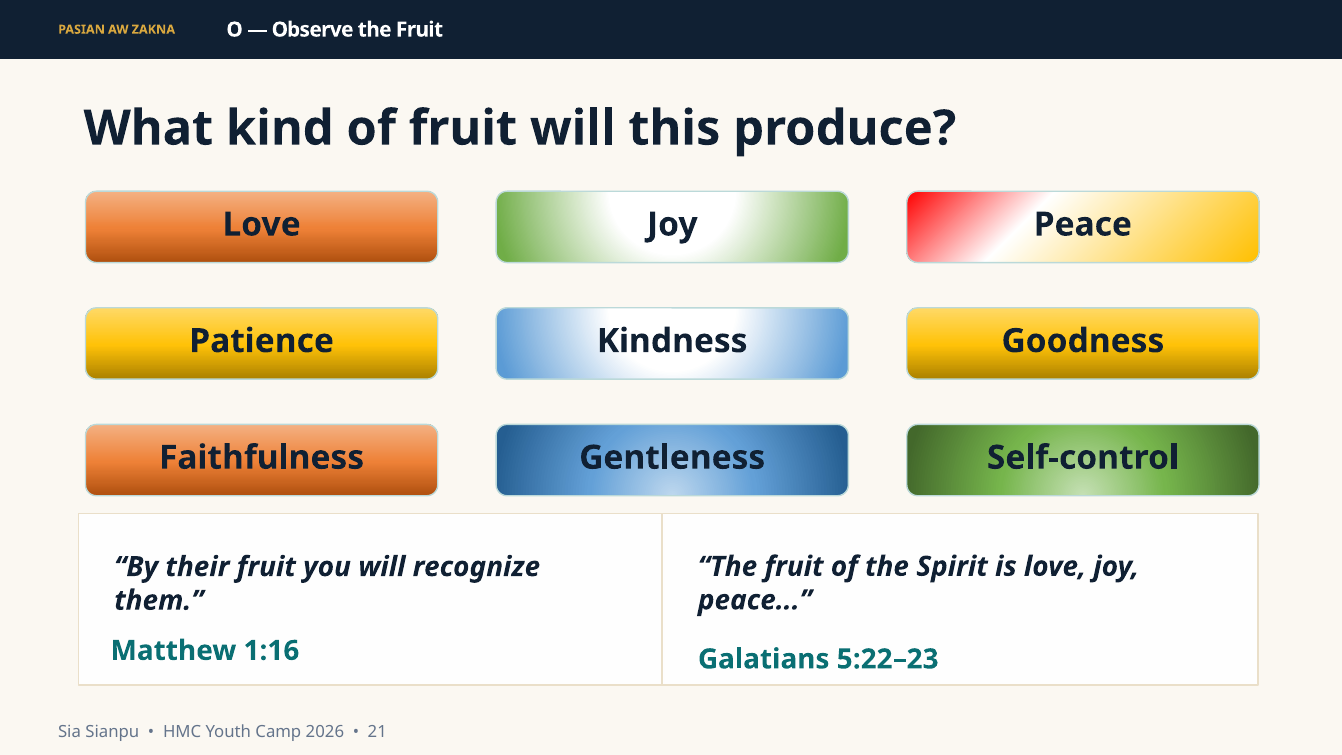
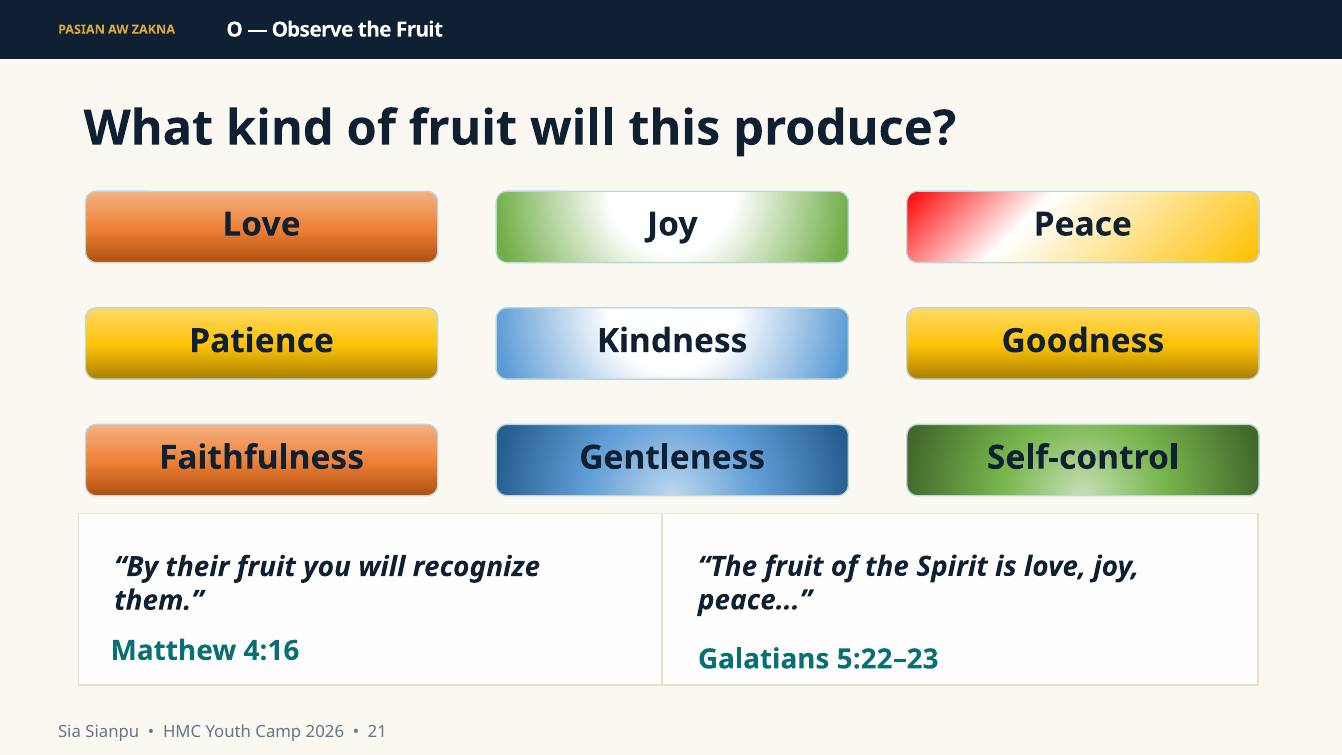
1:16: 1:16 -> 4:16 (271, 651)
